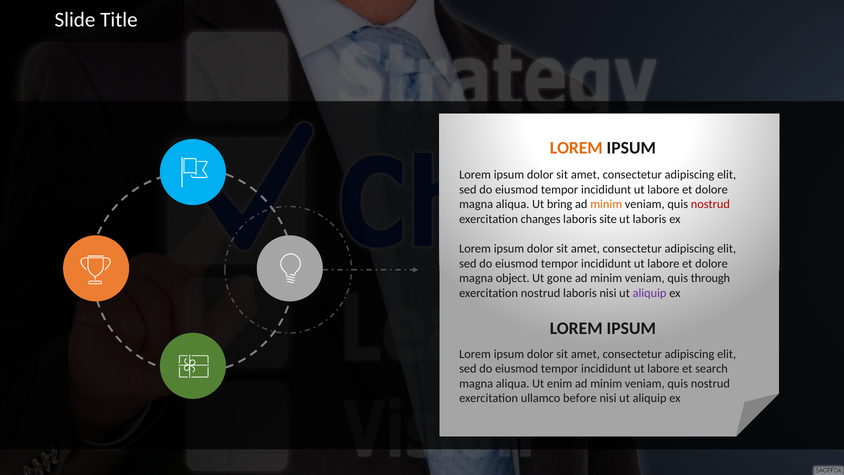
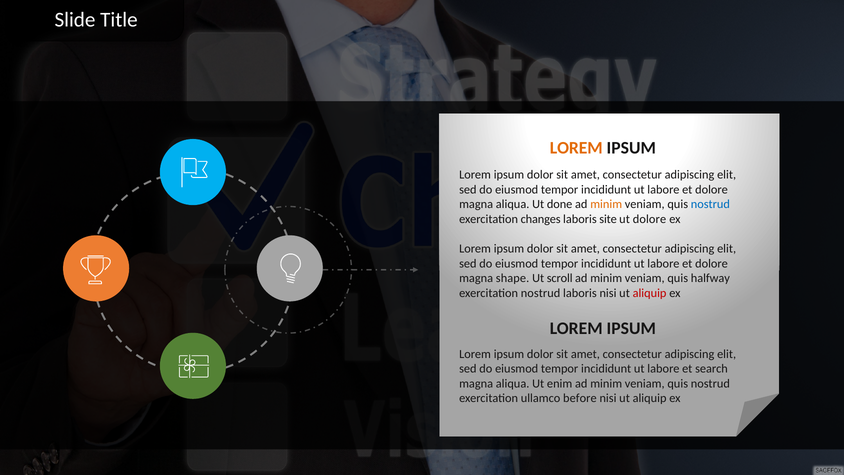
bring: bring -> done (560, 204)
nostrud colour: red -> blue (710, 204)
ut laboris: laboris -> dolore (649, 219)
object: object -> shape (513, 278)
gone: gone -> scroll (560, 278)
through: through -> halfway (710, 278)
aliquip colour: purple -> red (650, 293)
